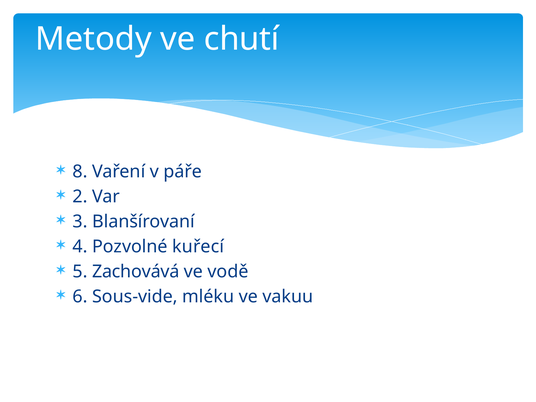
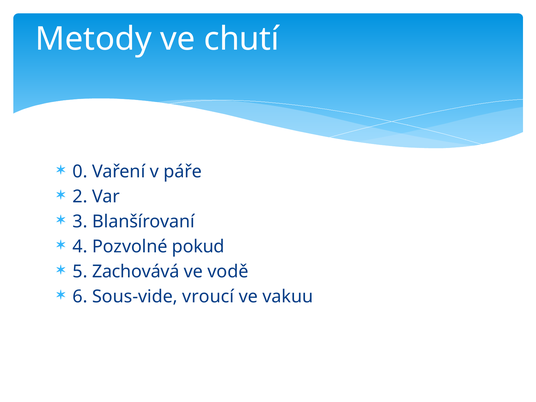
8: 8 -> 0 (80, 171)
kuřecí: kuřecí -> pokud (198, 247)
mléku: mléku -> vroucí (208, 297)
